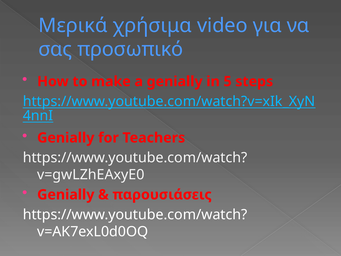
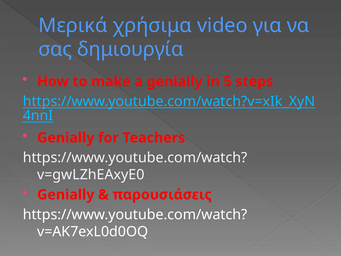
προσωπικό: προσωπικό -> δημιουργία (130, 49)
